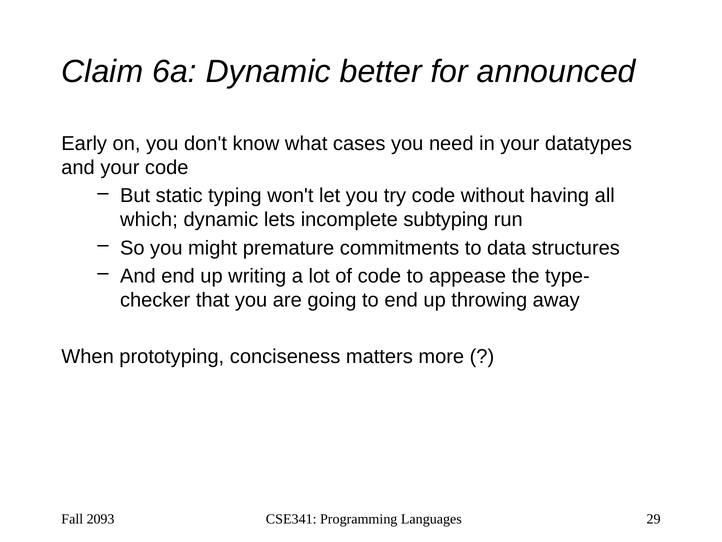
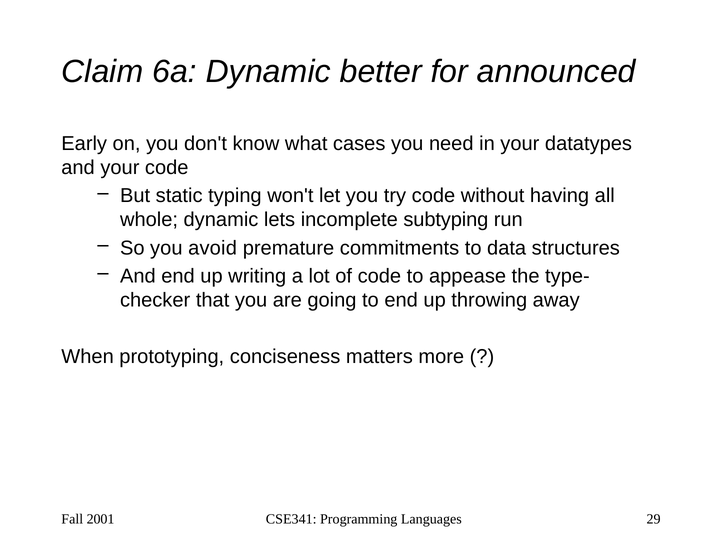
which: which -> whole (149, 220)
might: might -> avoid (213, 248)
2093: 2093 -> 2001 (101, 518)
